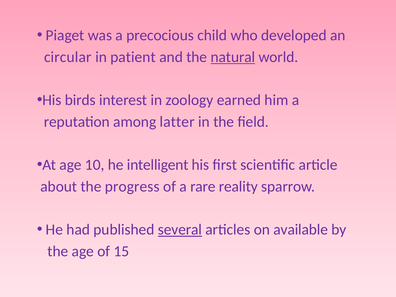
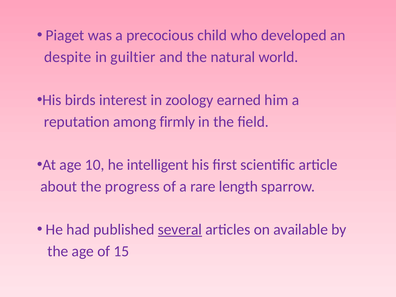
circular: circular -> despite (68, 57)
patient: patient -> guiltier (133, 57)
natural underline: present -> none (233, 57)
latter: latter -> firmly (177, 122)
reality: reality -> length (238, 186)
